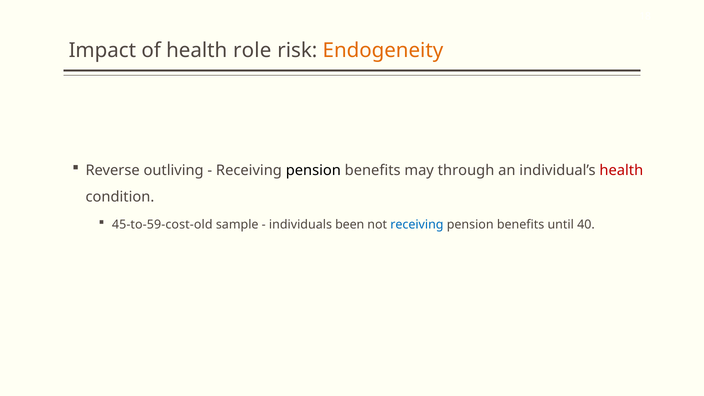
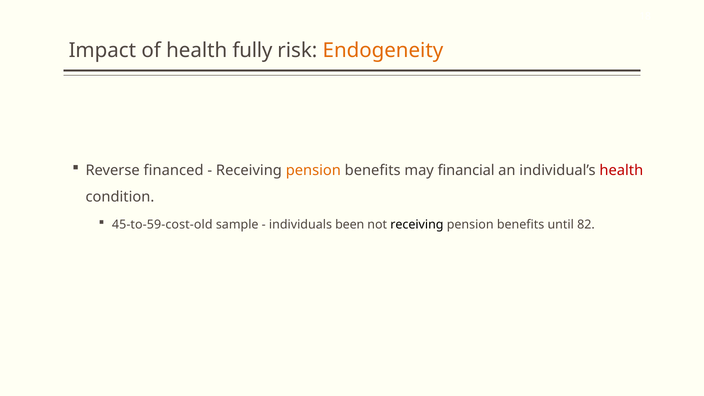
role: role -> fully (252, 50)
outliving: outliving -> financed (174, 170)
pension colour: black -> orange (313, 170)
through: through -> financial (466, 170)
receiving colour: blue -> black (417, 225)
40: 40 -> 82 (586, 225)
